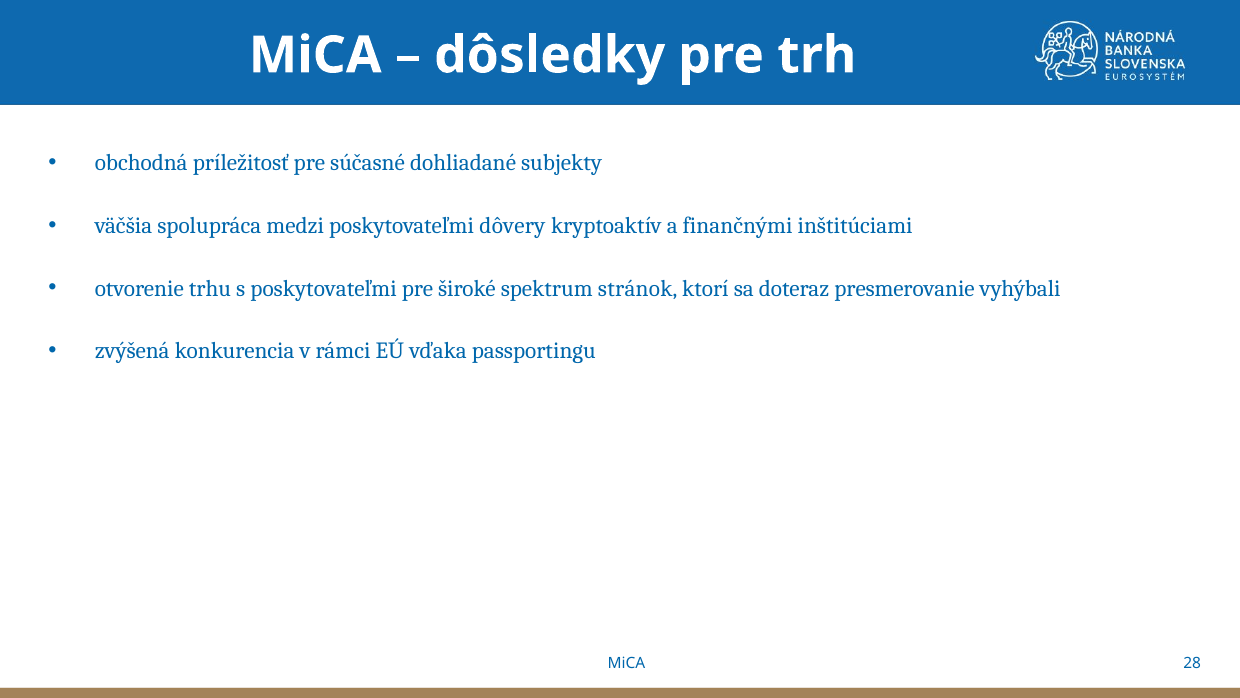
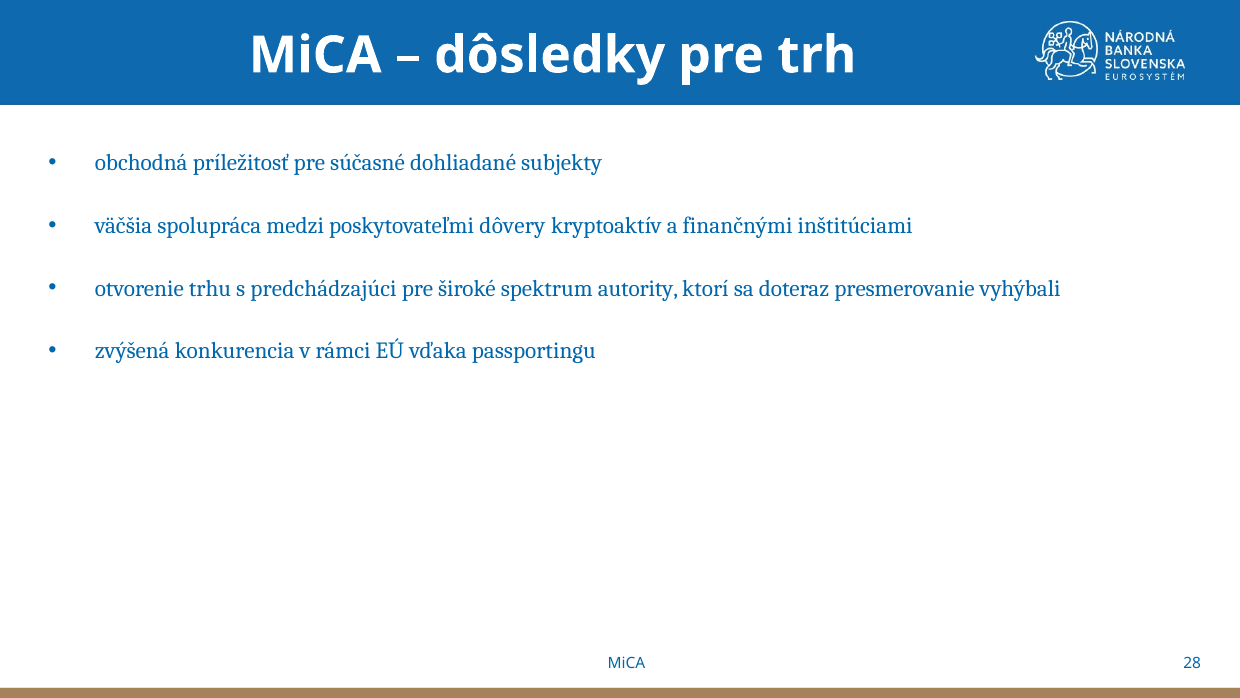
s poskytovateľmi: poskytovateľmi -> predchádzajúci (324, 288)
stránok: stránok -> autority (638, 288)
